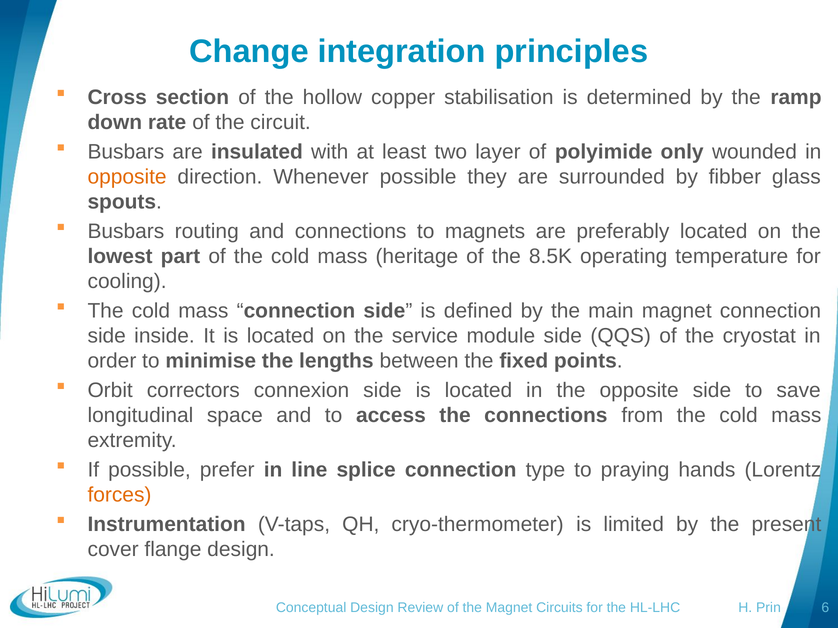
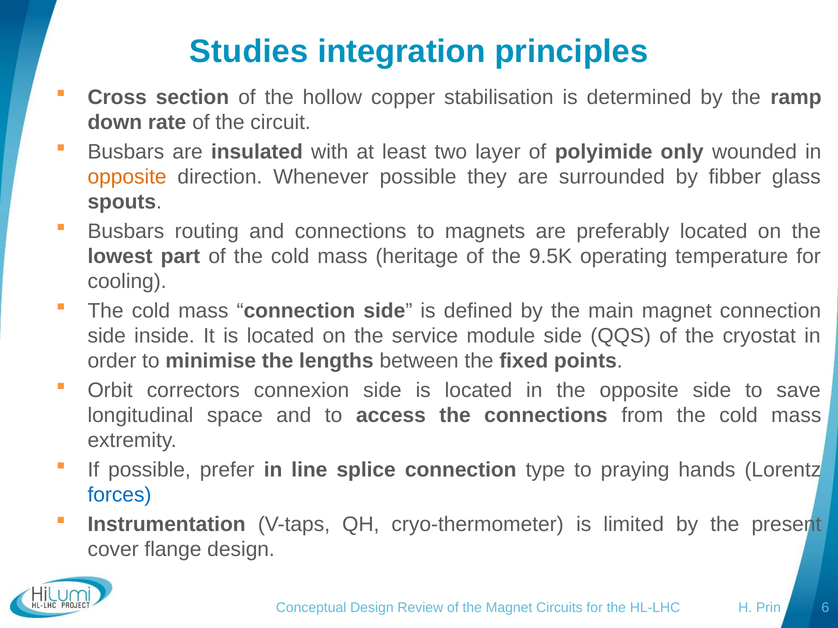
Change: Change -> Studies (249, 52)
8.5K: 8.5K -> 9.5K (550, 257)
forces colour: orange -> blue (119, 495)
